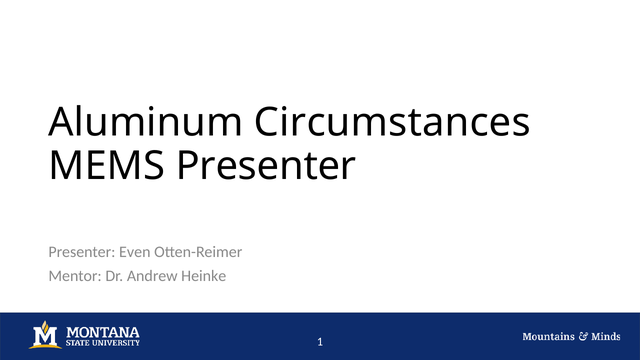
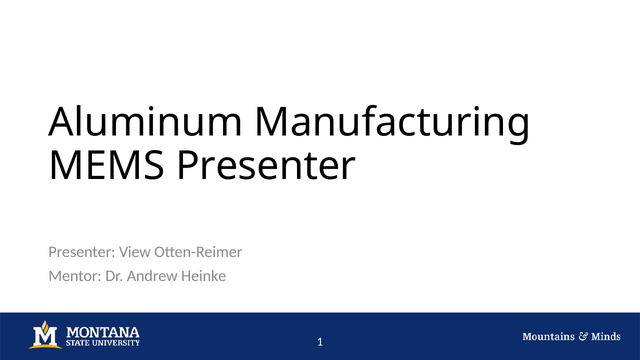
Circumstances: Circumstances -> Manufacturing (393, 123)
Even: Even -> View (135, 252)
